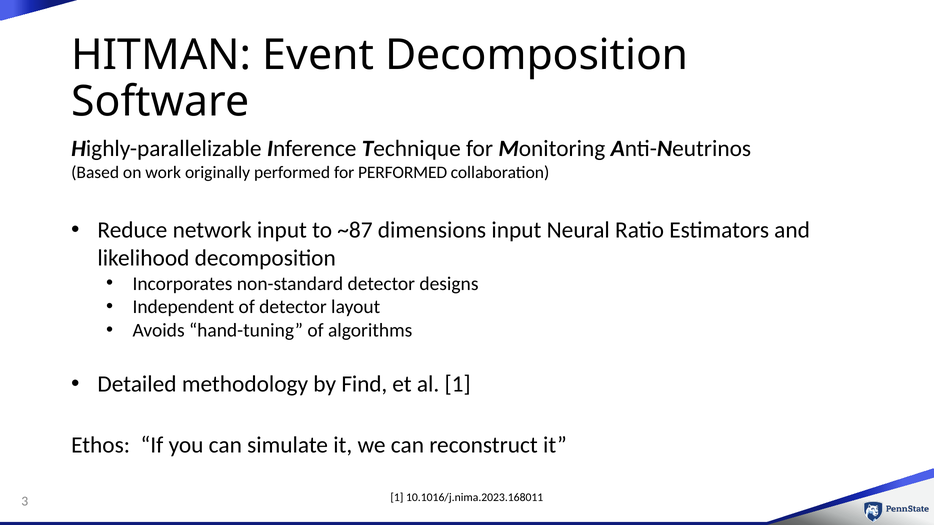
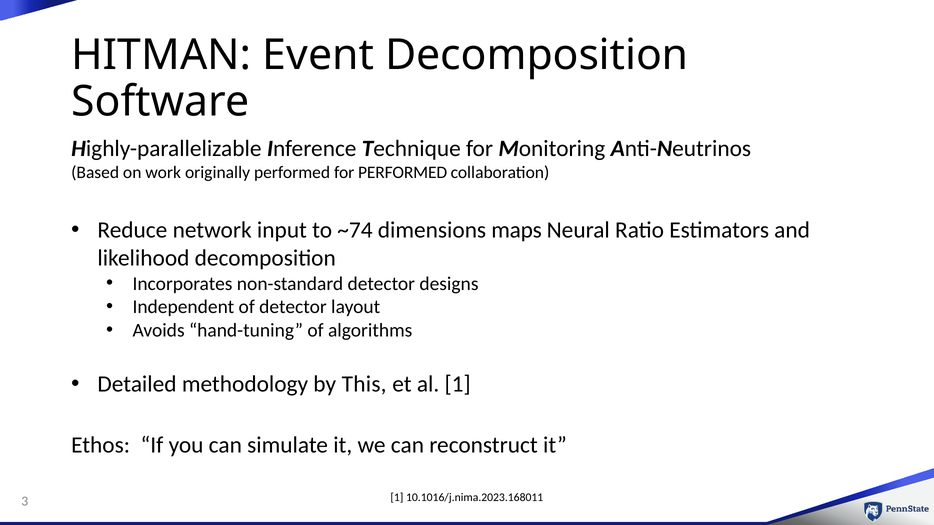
~87: ~87 -> ~74 (355, 230)
dimensions input: input -> maps (517, 230)
Find: Find -> This (364, 385)
